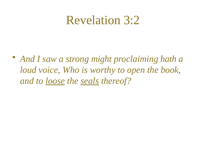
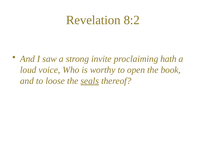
3:2: 3:2 -> 8:2 (132, 20)
might: might -> invite (101, 59)
loose underline: present -> none (55, 81)
